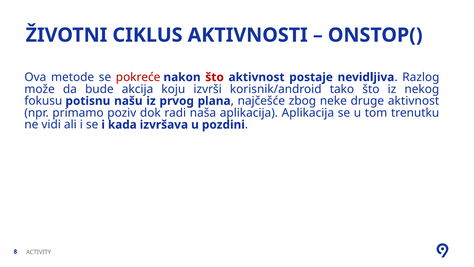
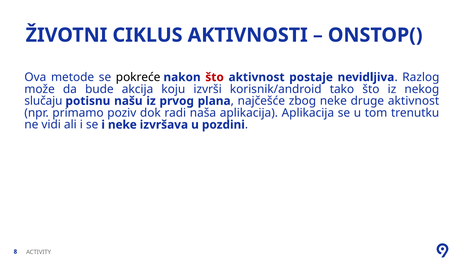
pokreće colour: red -> black (138, 77)
fokusu: fokusu -> slučaju (43, 101)
i kada: kada -> neke (122, 125)
